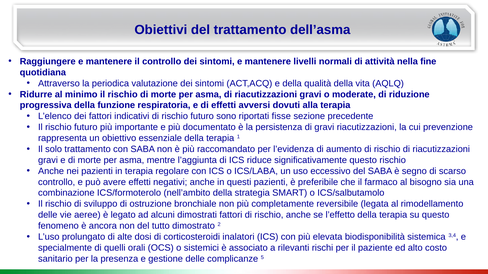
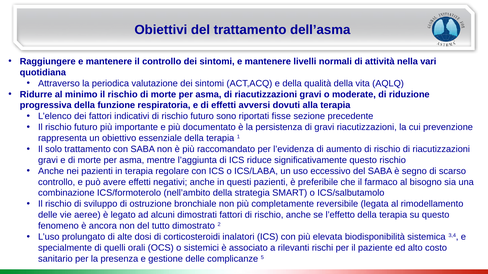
fine: fine -> vari (428, 62)
